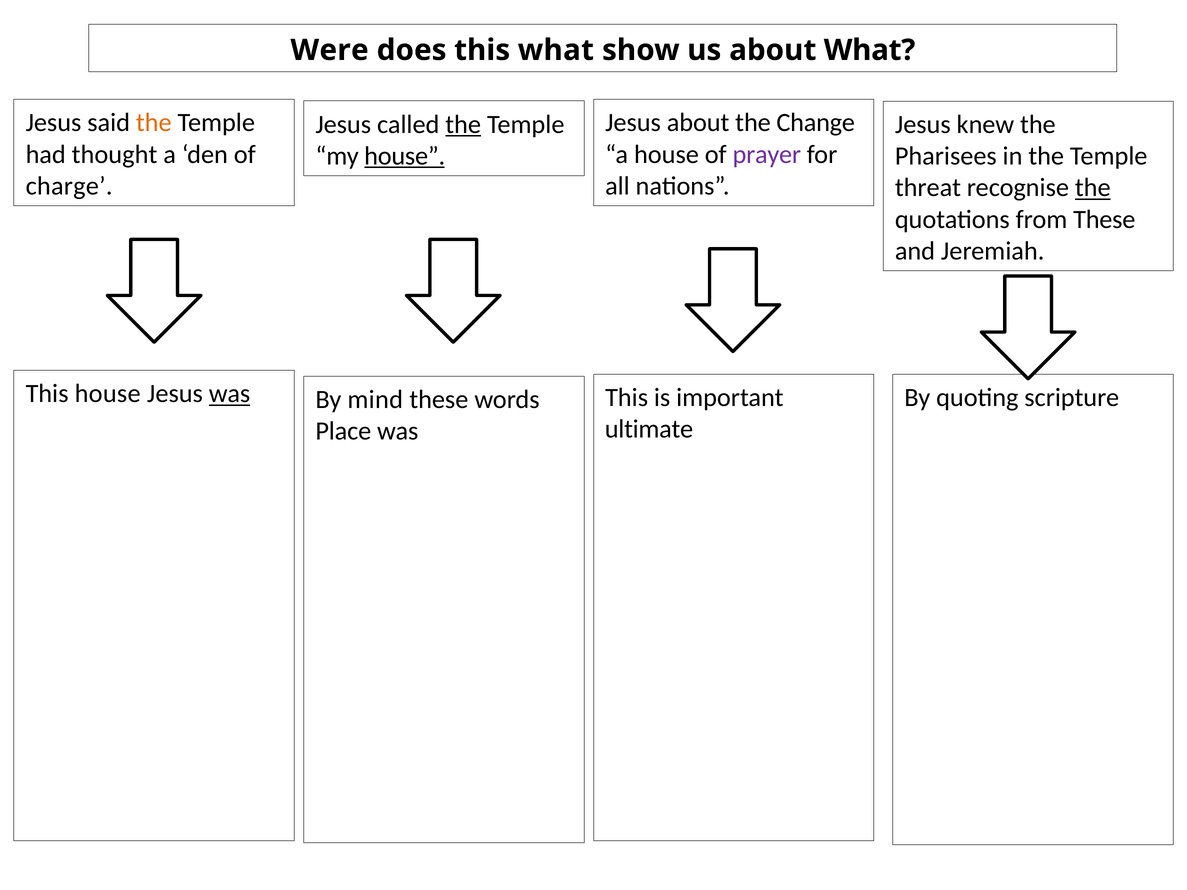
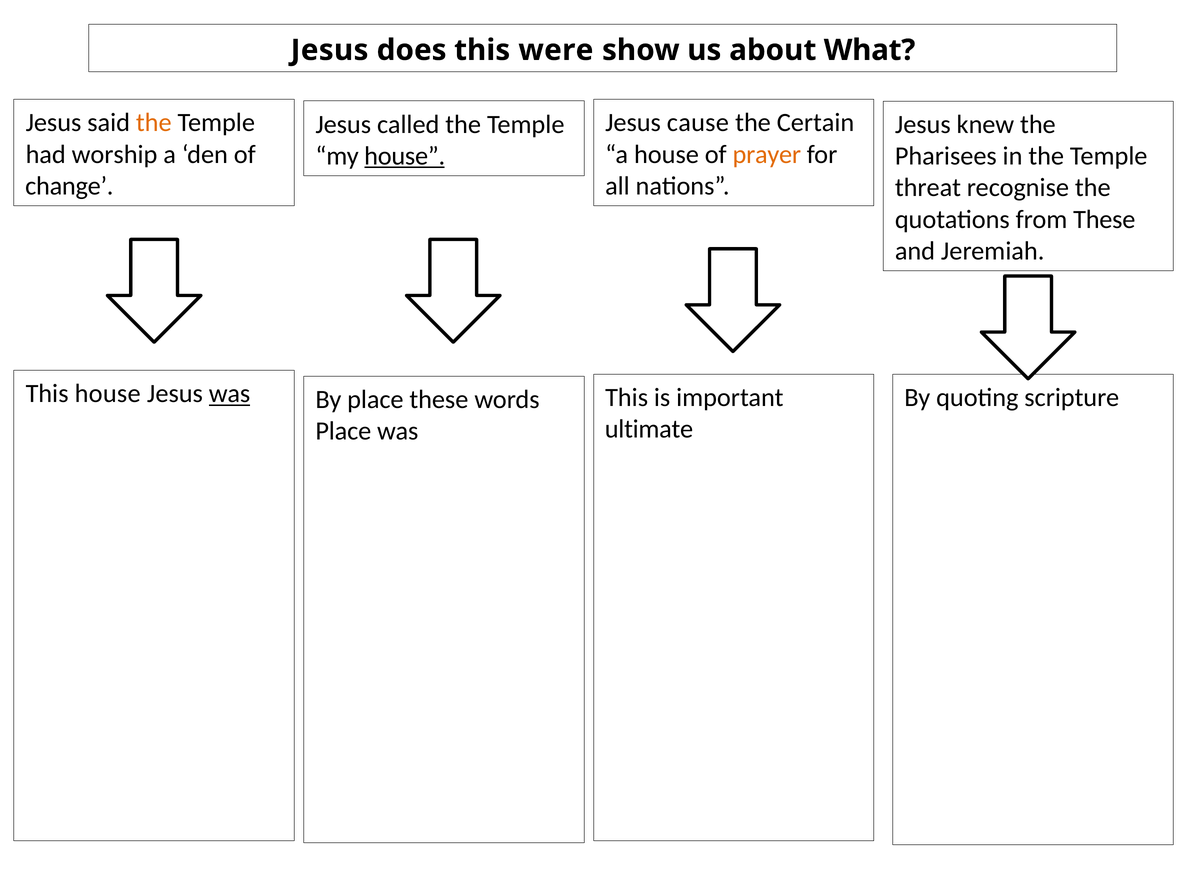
Were: Were -> Jesus (330, 50)
this what: what -> were (556, 50)
Jesus about: about -> cause (698, 123)
Change: Change -> Certain (816, 123)
the underline: present -> none (463, 124)
thought: thought -> worship (115, 154)
prayer colour: purple -> orange (767, 154)
charge: charge -> change (69, 186)
the underline: present -> none (1093, 188)
By mind: mind -> place (375, 400)
